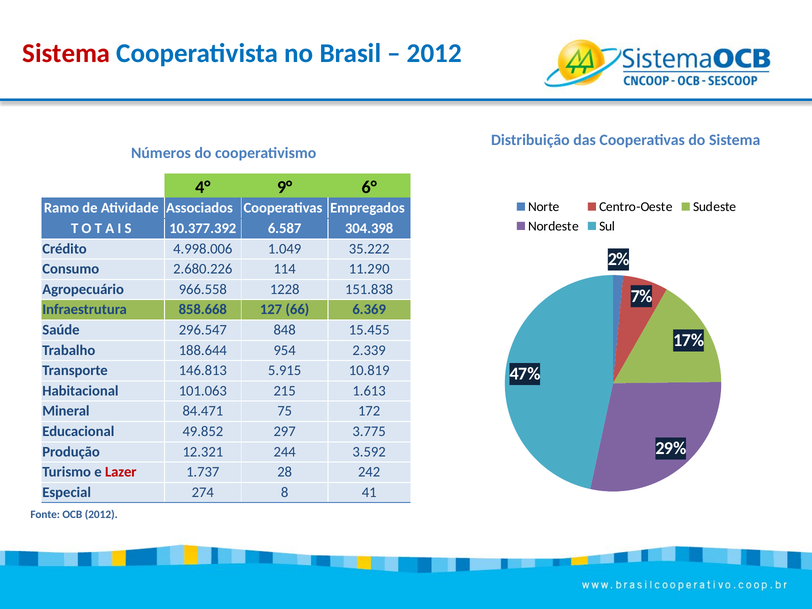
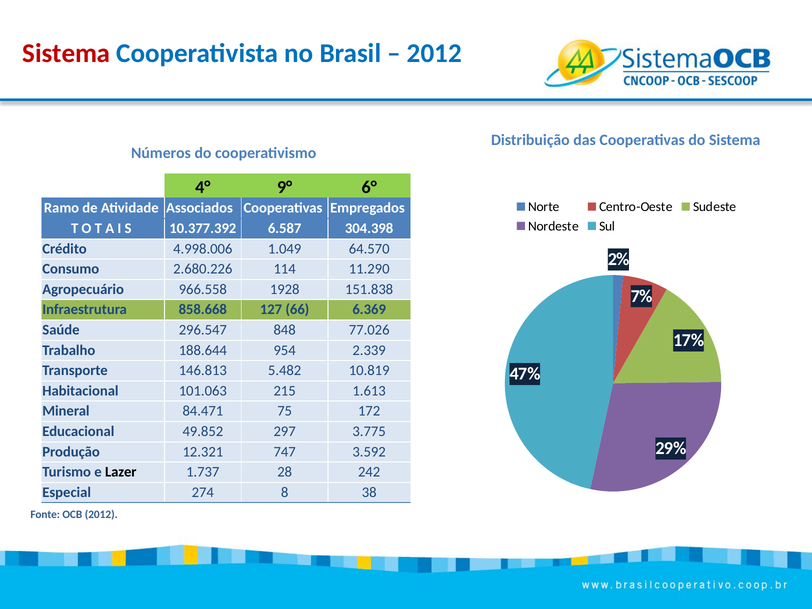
35.222: 35.222 -> 64.570 (369, 249)
1228: 1228 -> 1928 (285, 289)
15.455: 15.455 -> 77.026 (369, 330)
5.915: 5.915 -> 5.482 (285, 371)
244: 244 -> 747 (285, 452)
Lazer colour: red -> black (121, 472)
41: 41 -> 38 (369, 492)
